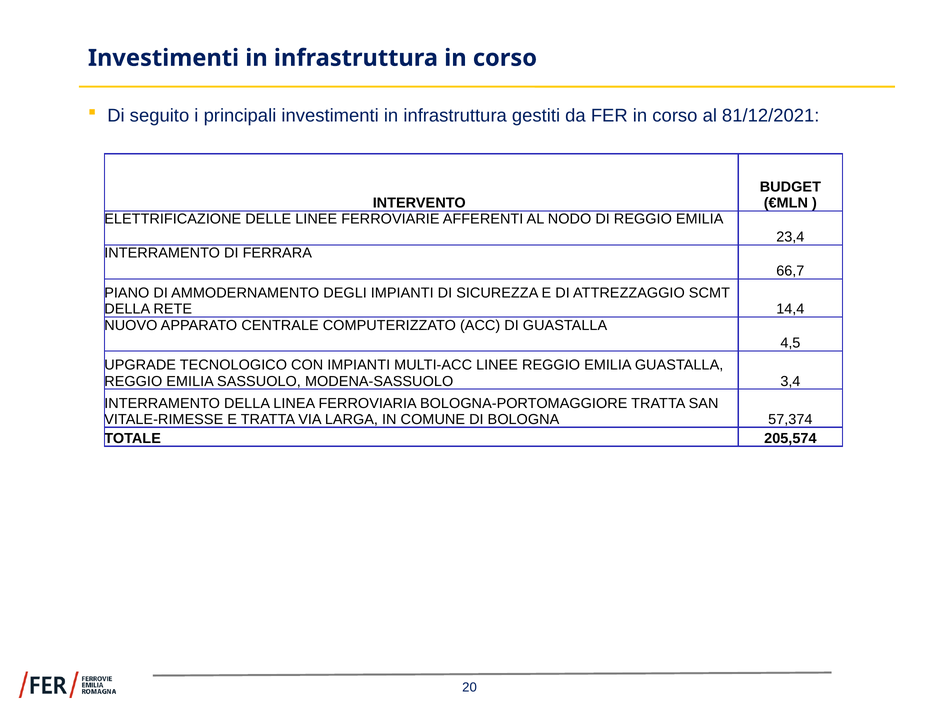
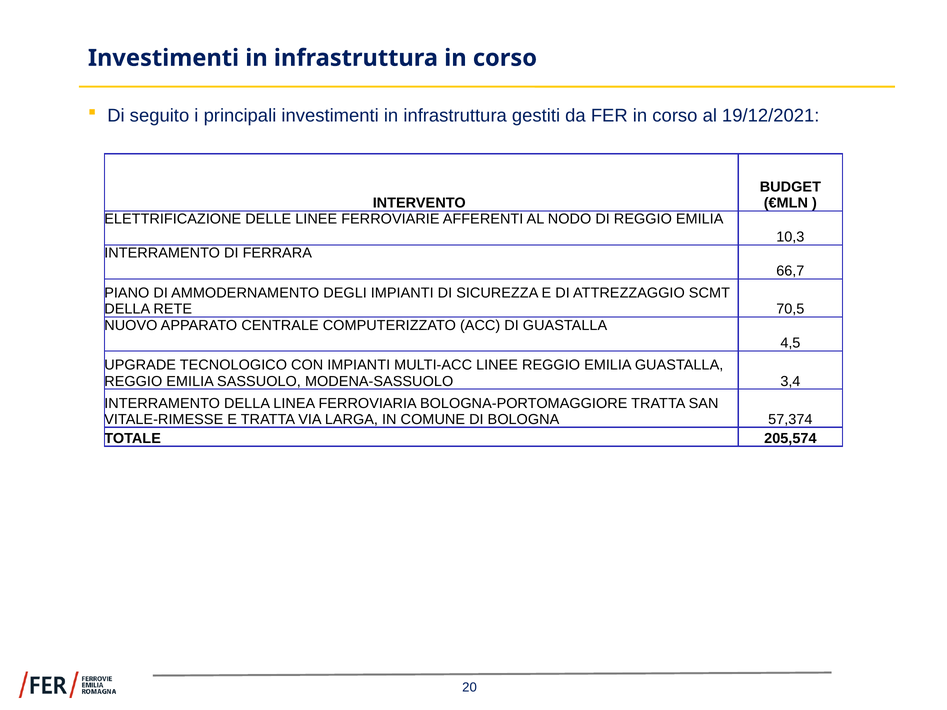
81/12/2021: 81/12/2021 -> 19/12/2021 (771, 116)
23,4: 23,4 -> 10,3 (790, 237)
14,4: 14,4 -> 70,5 (790, 309)
